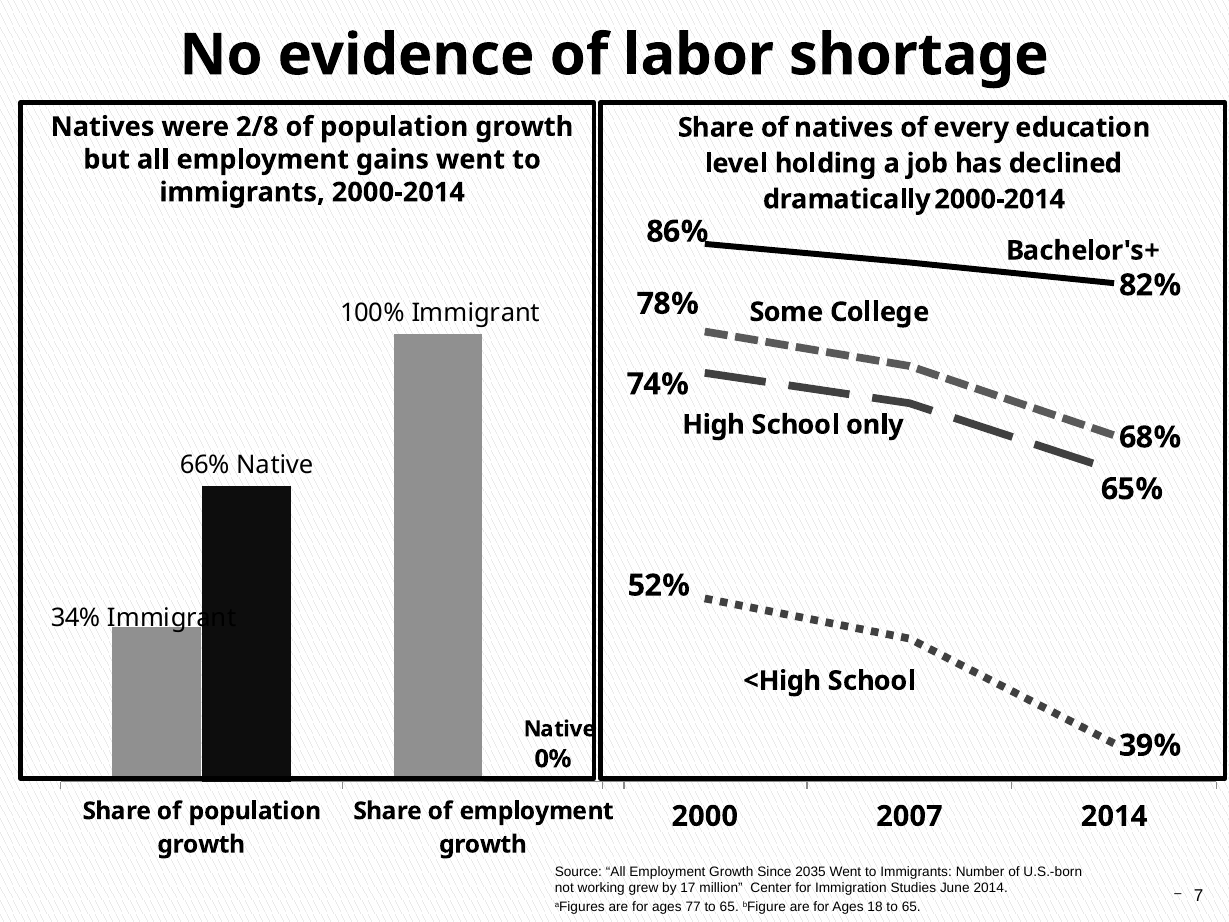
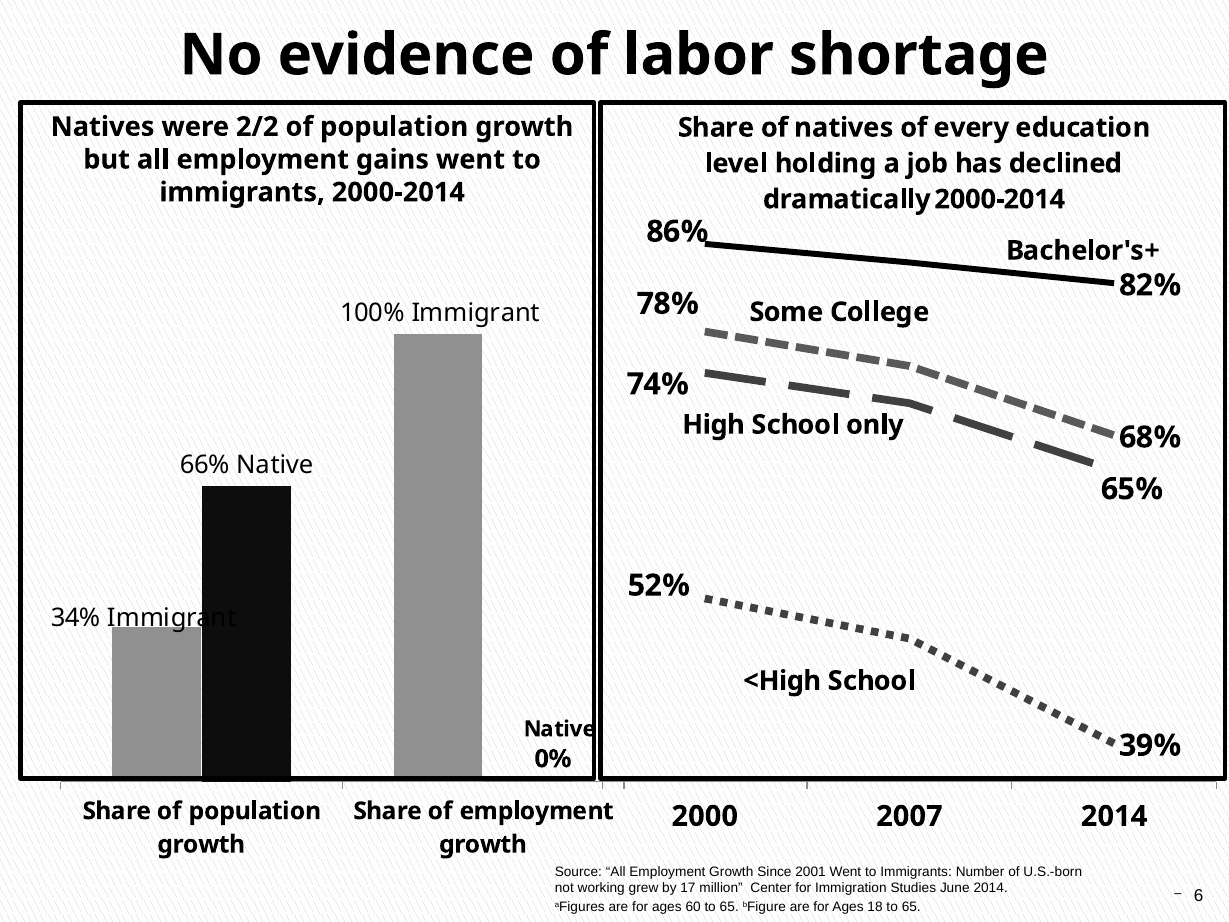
2/8: 2/8 -> 2/2 (257, 127)
2035: 2035 -> 2001 (811, 872)
7: 7 -> 6 (1199, 895)
77: 77 -> 60 (693, 907)
